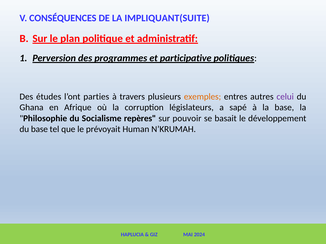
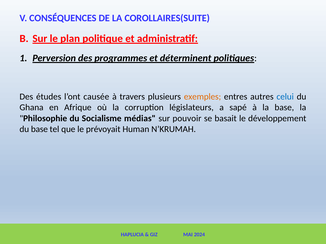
IMPLIQUANT(SUITE: IMPLIQUANT(SUITE -> COROLLAIRES(SUITE (167, 18)
participative: participative -> déterminent (186, 58)
parties: parties -> causée (96, 97)
celui colour: purple -> blue (285, 97)
repères: repères -> médias (140, 119)
